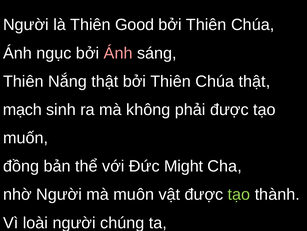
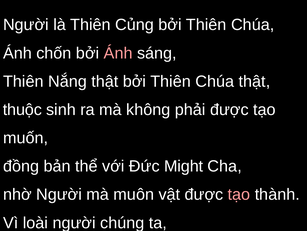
Good: Good -> Củng (135, 25)
ngục: ngục -> chốn (54, 53)
mạch: mạch -> thuộc (22, 109)
tạo colour: light green -> pink (239, 194)
